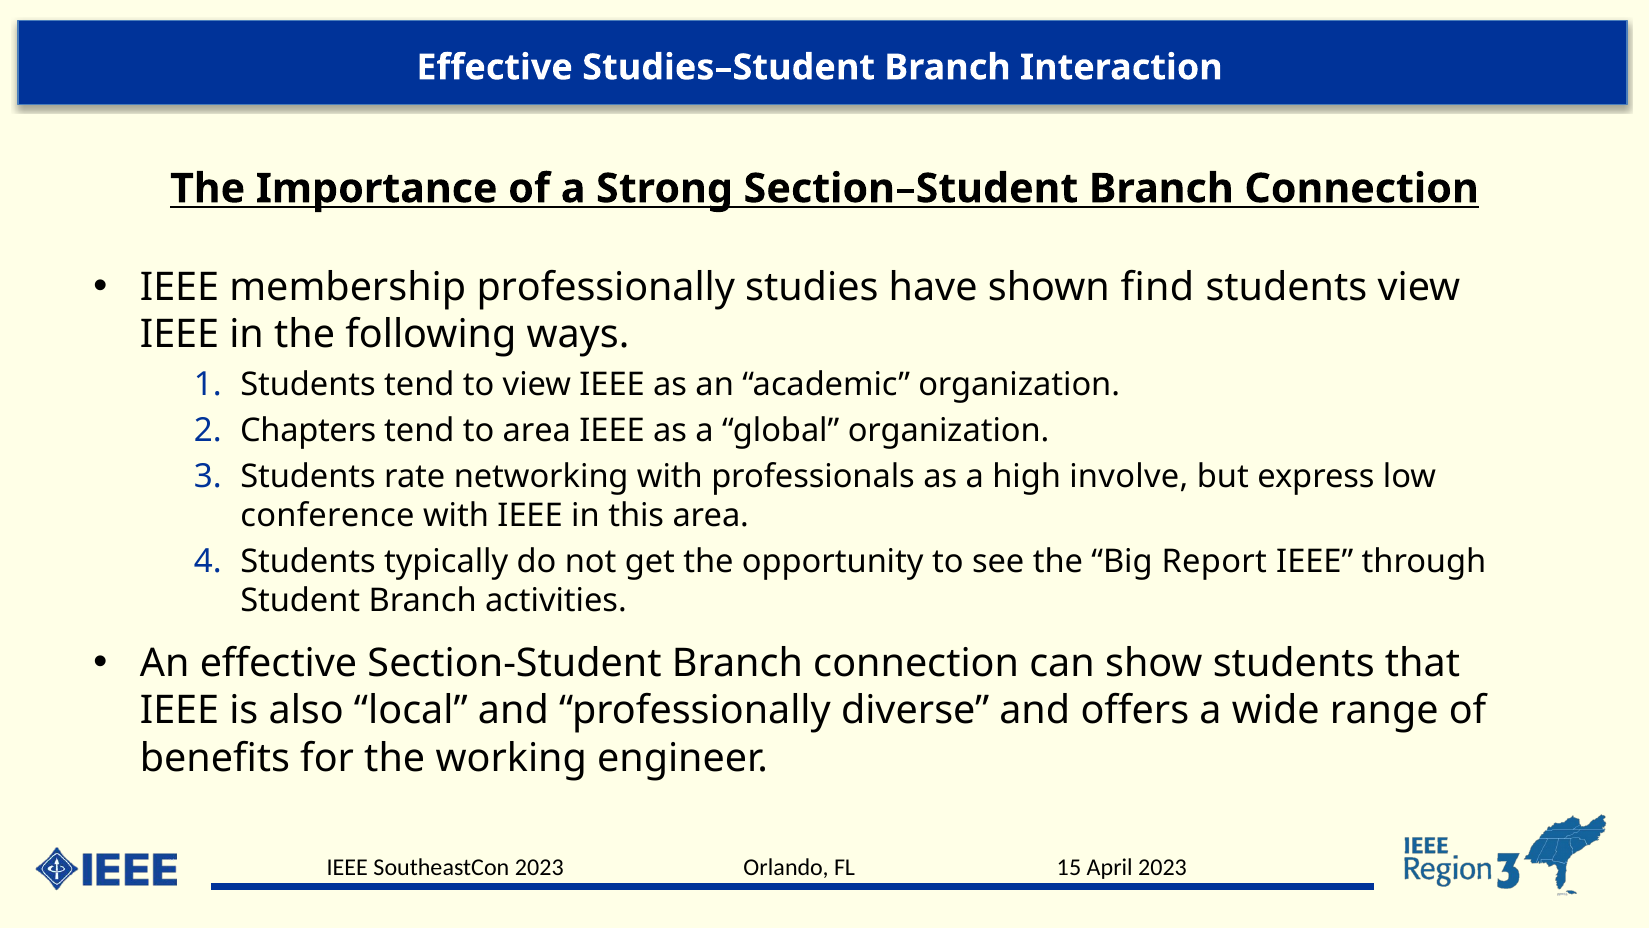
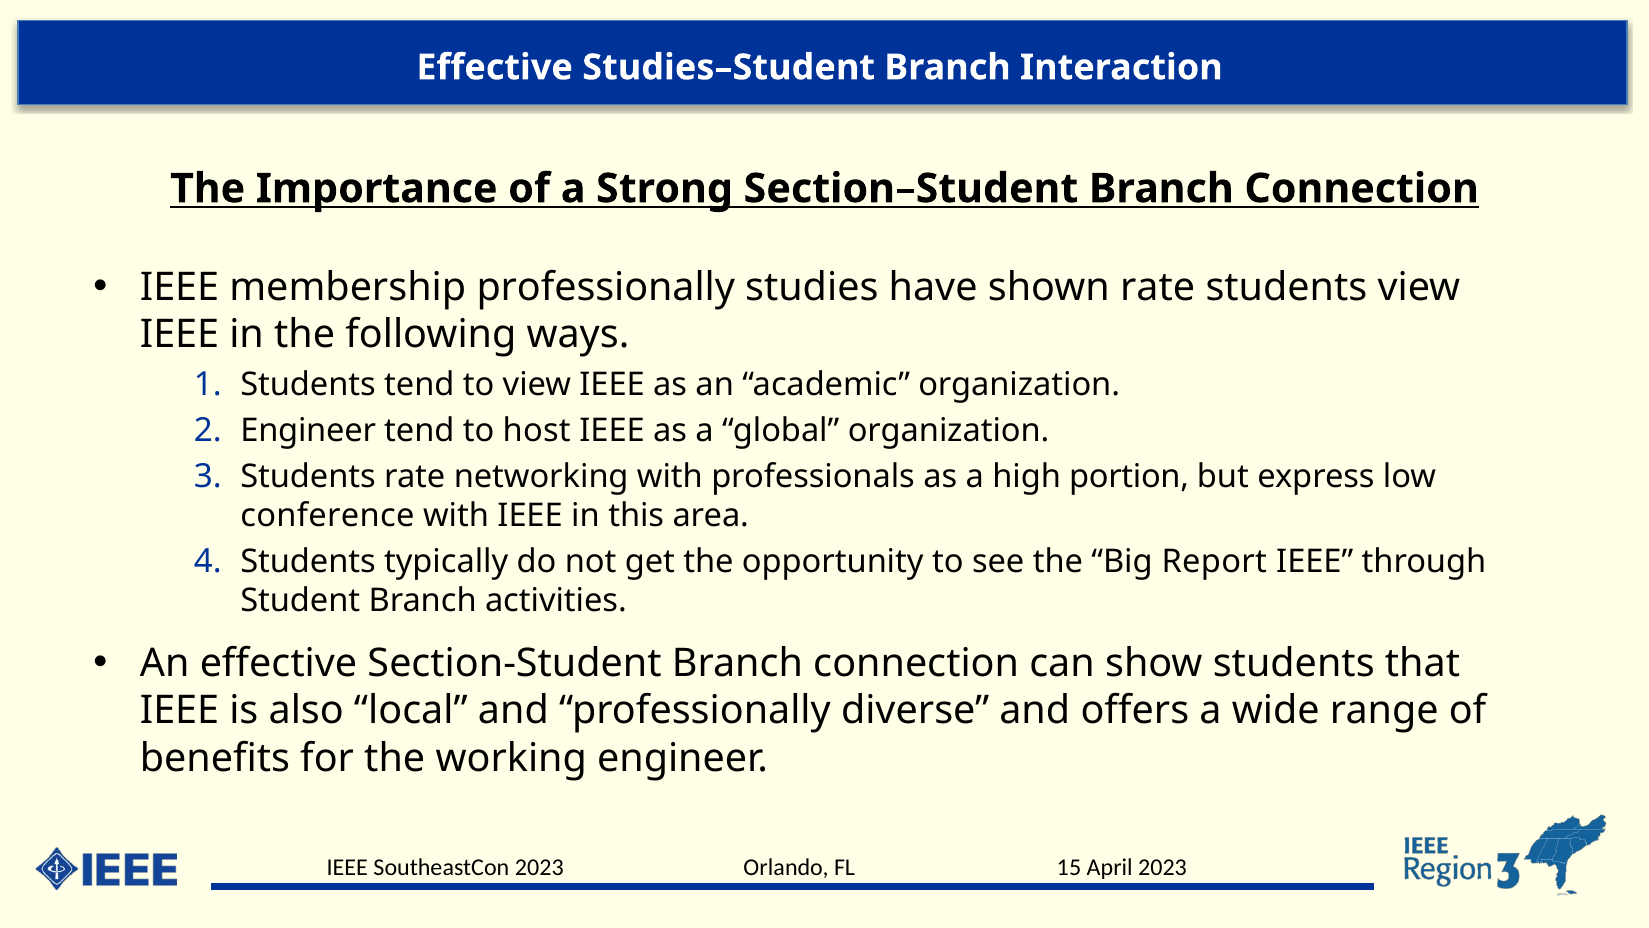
shown find: find -> rate (1158, 287)
Chapters: Chapters -> Engineer (308, 430)
to area: area -> host (537, 430)
involve: involve -> portion (1129, 476)
